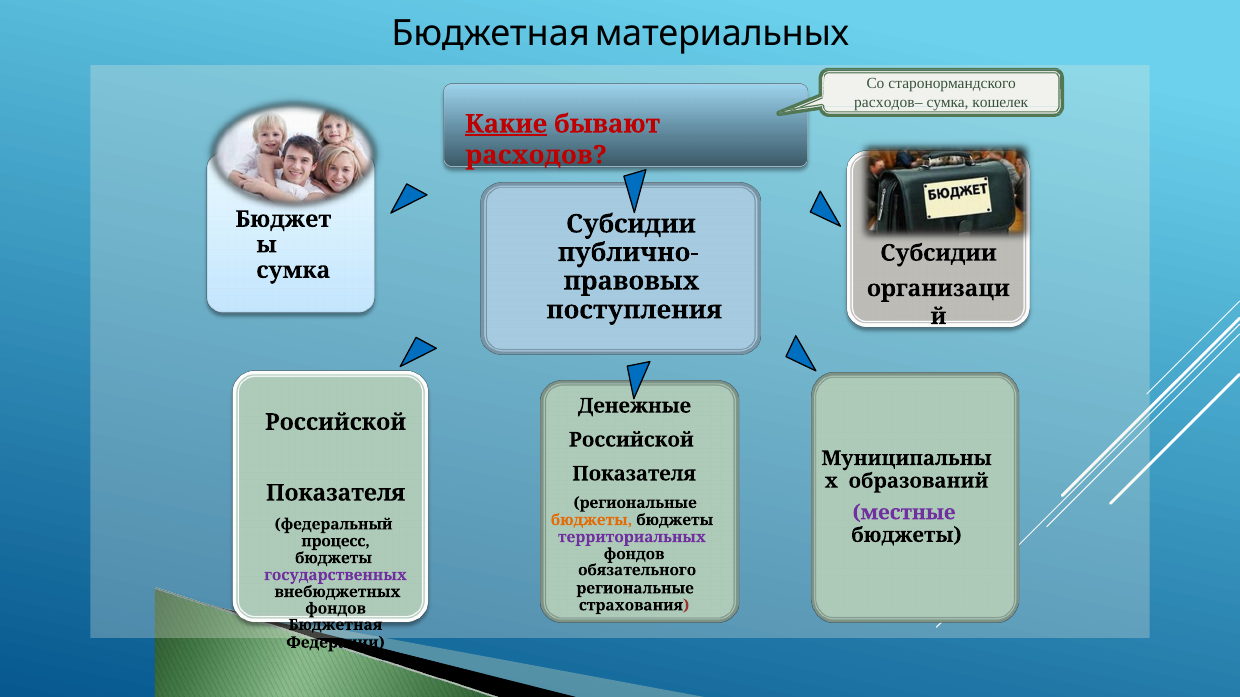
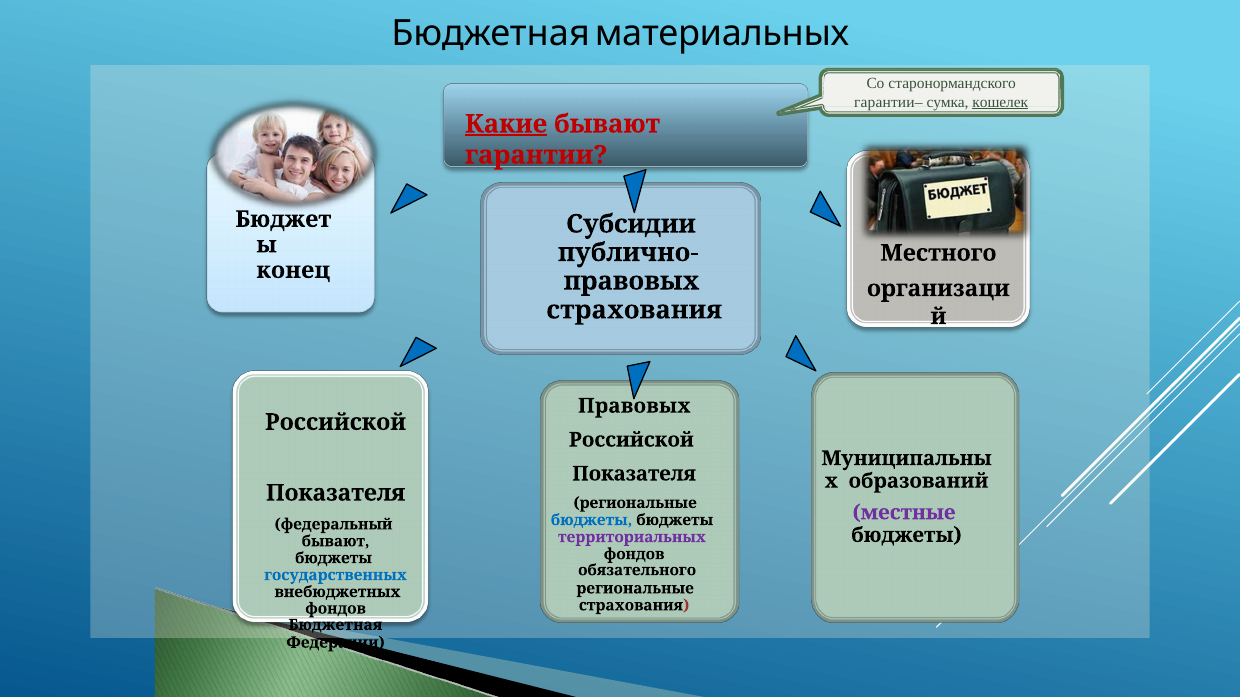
расходов–: расходов– -> гарантии– (888, 102)
кошелек underline: none -> present (1000, 102)
расходов: расходов -> гарантии (536, 155)
Субсидии: Субсидии -> Местного (938, 253)
сумка: сумка -> конец (293, 270)
поступления: поступления -> страхования (634, 310)
Денежные: Денежные -> Правовых (634, 406)
бюджеты colour: orange -> blue (592, 520)
процесс: процесс -> бывают (336, 542)
государственных colour: purple -> blue (335, 575)
